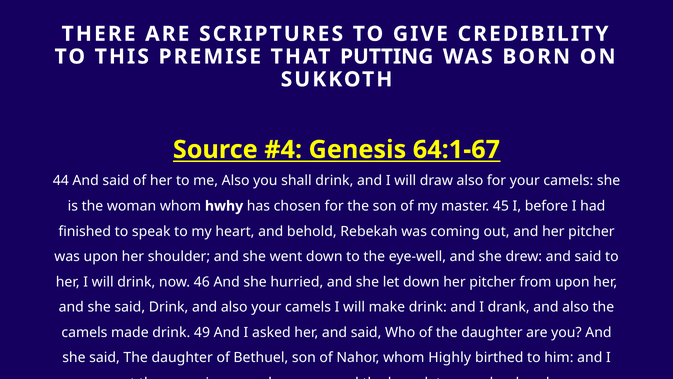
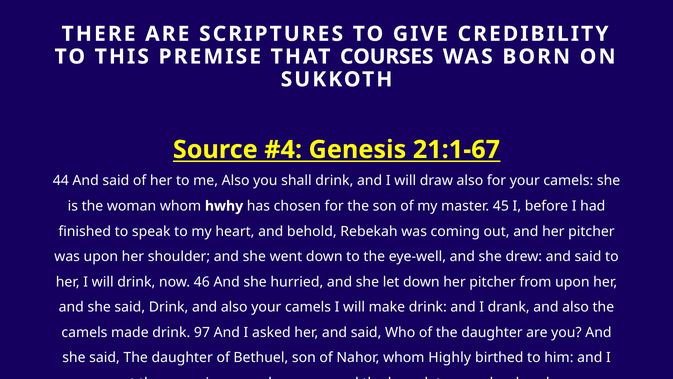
PUTTING: PUTTING -> COURSES (387, 57)
64:1-67: 64:1-67 -> 21:1-67 (456, 149)
49: 49 -> 97 (202, 332)
